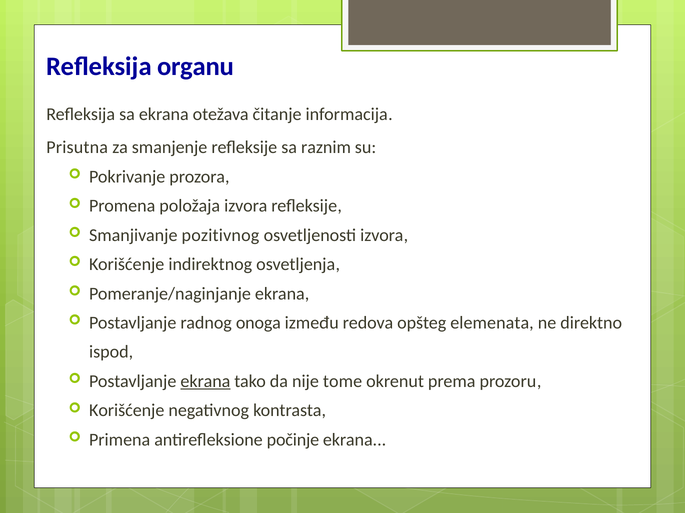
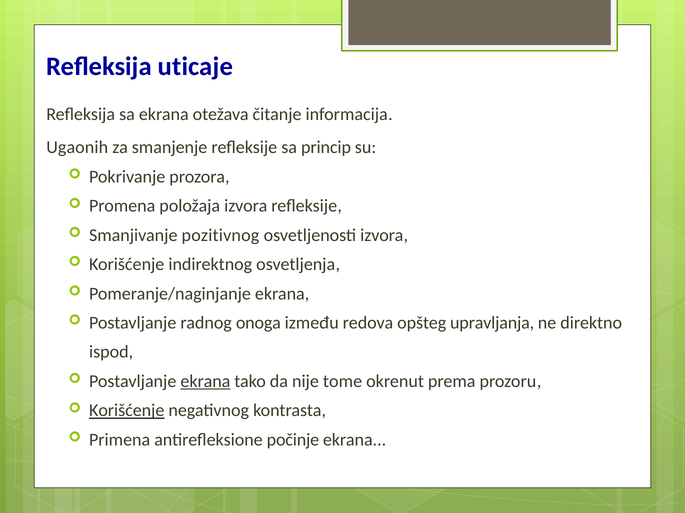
organu: organu -> uticaje (195, 67)
Prisutna: Prisutna -> Ugaonih (77, 148)
raznim: raznim -> princip (326, 148)
elemenata: elemenata -> upravljanja (492, 323)
Korišćenje underline: none -> present (127, 411)
